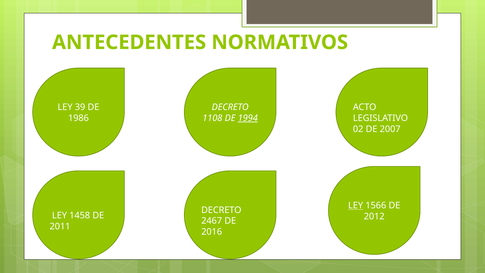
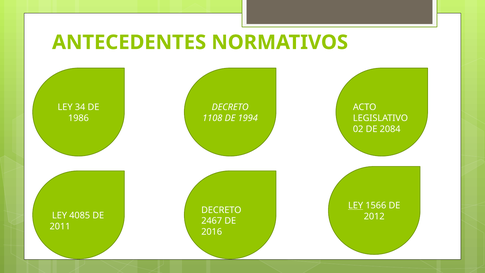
39: 39 -> 34 (80, 107)
1994 underline: present -> none (248, 118)
2007: 2007 -> 2084 (390, 129)
1458: 1458 -> 4085 (80, 215)
